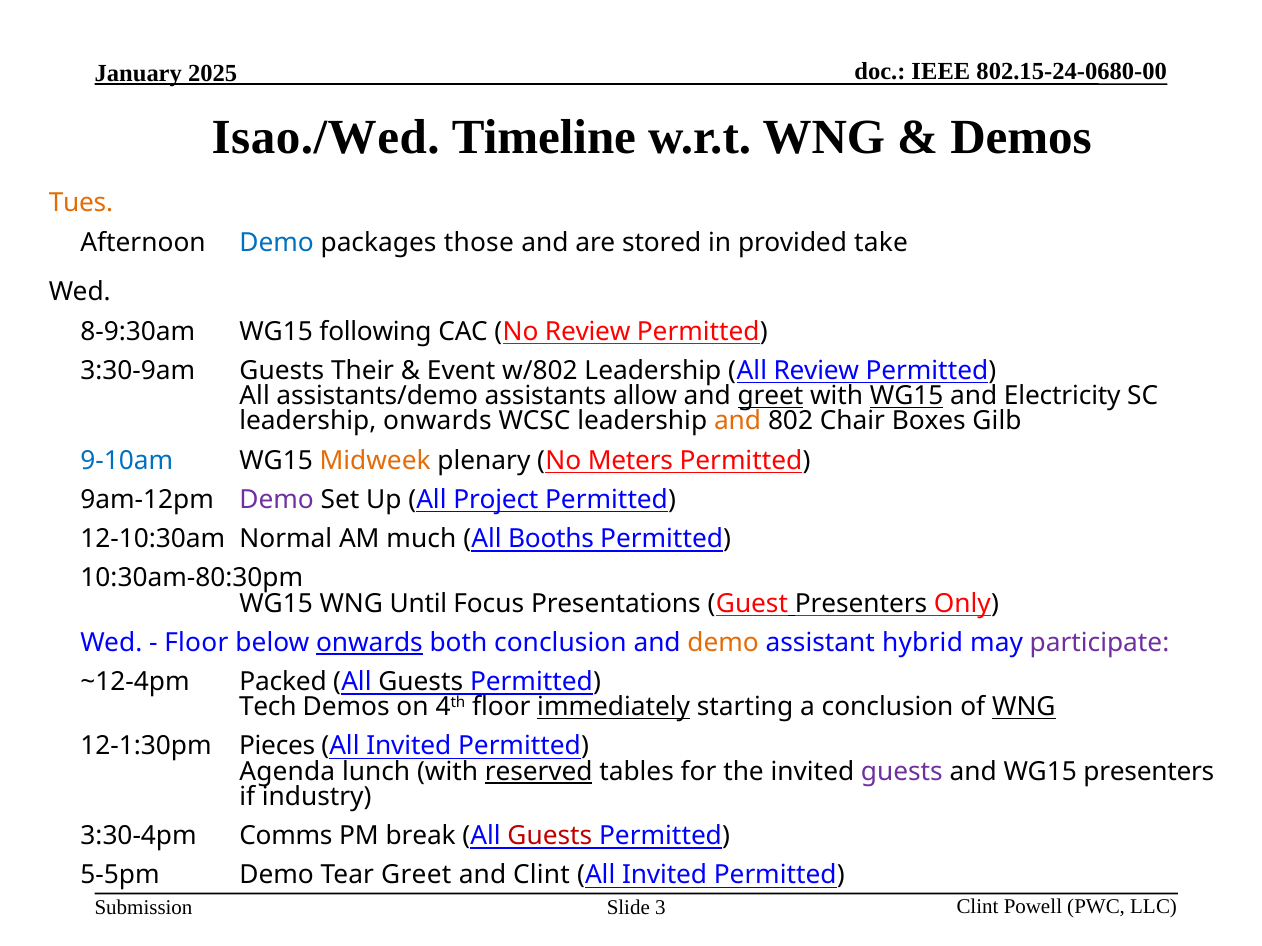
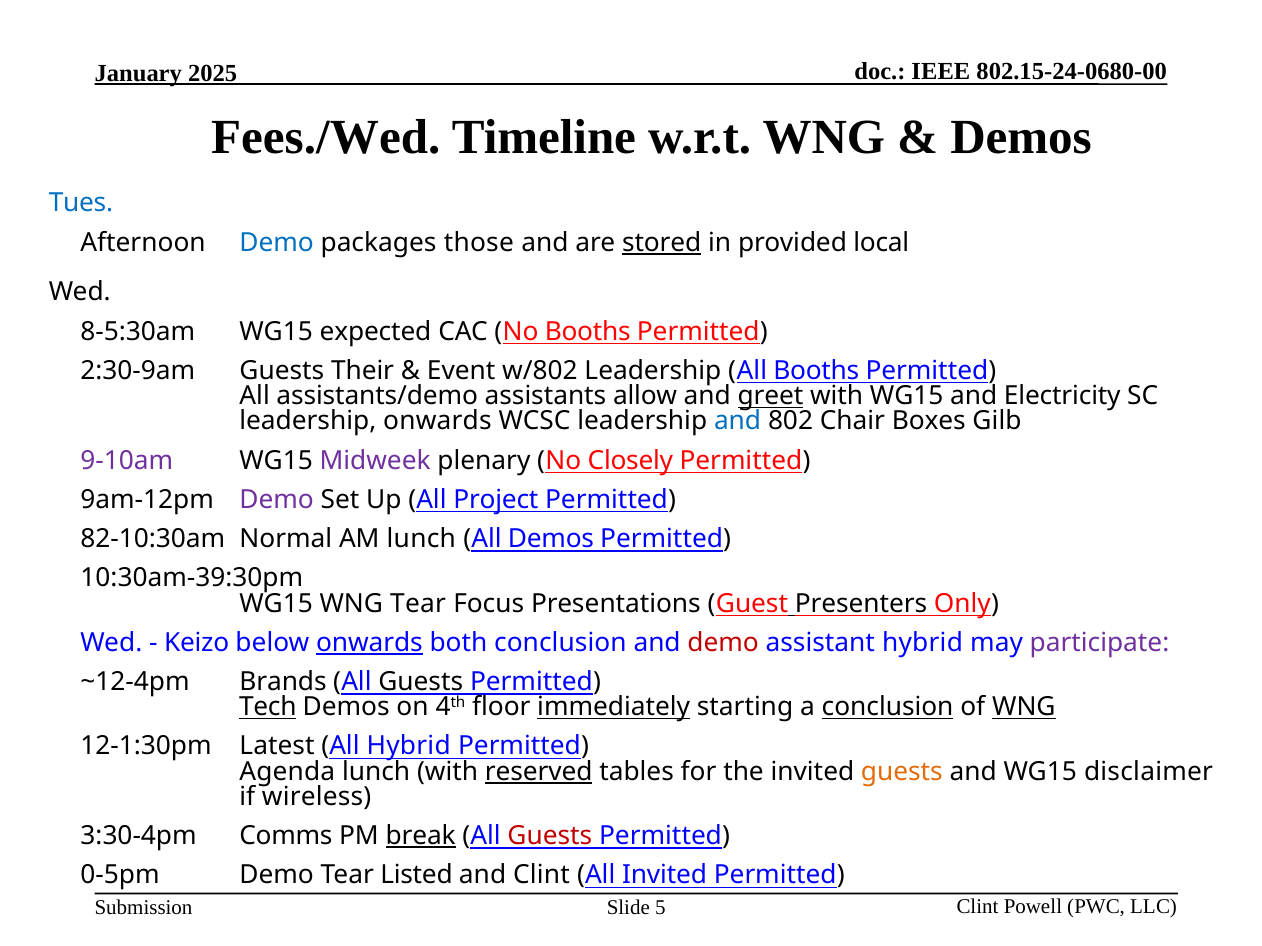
Isao./Wed: Isao./Wed -> Fees./Wed (326, 138)
Tues colour: orange -> blue (81, 203)
stored underline: none -> present (662, 243)
take: take -> local (881, 243)
8-9:30am: 8-9:30am -> 8-5:30am (138, 332)
following: following -> expected (375, 332)
No Review: Review -> Booths (588, 332)
3:30-9am: 3:30-9am -> 2:30-9am (138, 371)
All Review: Review -> Booths (816, 371)
WG15 underline: present -> none (907, 396)
and colour: orange -> blue (738, 421)
9-10am colour: blue -> purple (127, 461)
Midweek colour: orange -> purple (375, 461)
Meters: Meters -> Closely (630, 461)
12-10:30am: 12-10:30am -> 82-10:30am (153, 539)
AM much: much -> lunch (421, 539)
All Booths: Booths -> Demos (551, 539)
10:30am-80:30pm: 10:30am-80:30pm -> 10:30am-39:30pm (192, 578)
WNG Until: Until -> Tear (418, 604)
Floor: Floor -> Keizo (197, 643)
demo colour: orange -> red (723, 643)
Packed: Packed -> Brands (283, 682)
Tech underline: none -> present (268, 707)
conclusion underline: none -> present (888, 707)
Pieces: Pieces -> Latest (277, 747)
Invited: Invited -> Hybrid (409, 747)
guests colour: purple -> orange (902, 772)
WG15 presenters: presenters -> disclaimer (1149, 772)
industry: industry -> wireless (317, 797)
break underline: none -> present (421, 836)
5-5pm: 5-5pm -> 0-5pm (120, 876)
Tear Greet: Greet -> Listed (417, 876)
3: 3 -> 5 (660, 908)
